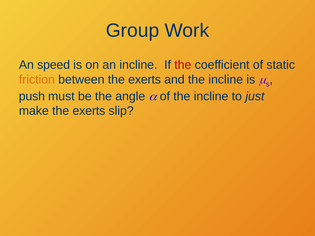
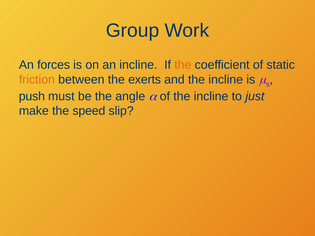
speed: speed -> forces (54, 65)
the colour: red -> orange (183, 65)
make the exerts: exerts -> speed (89, 111)
